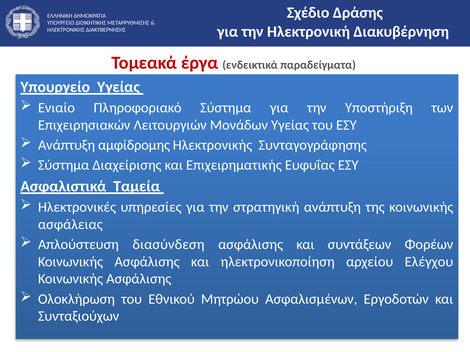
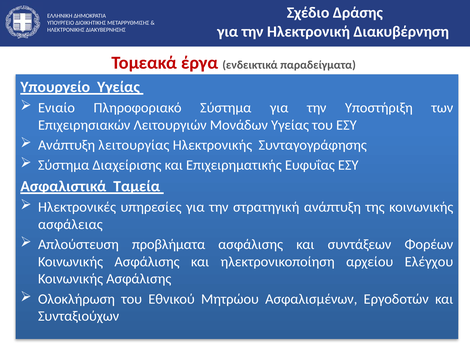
αμφίδρομης: αμφίδρομης -> λειτουργίας (134, 145)
διασύνδεση: διασύνδεση -> προβλήματα (169, 245)
